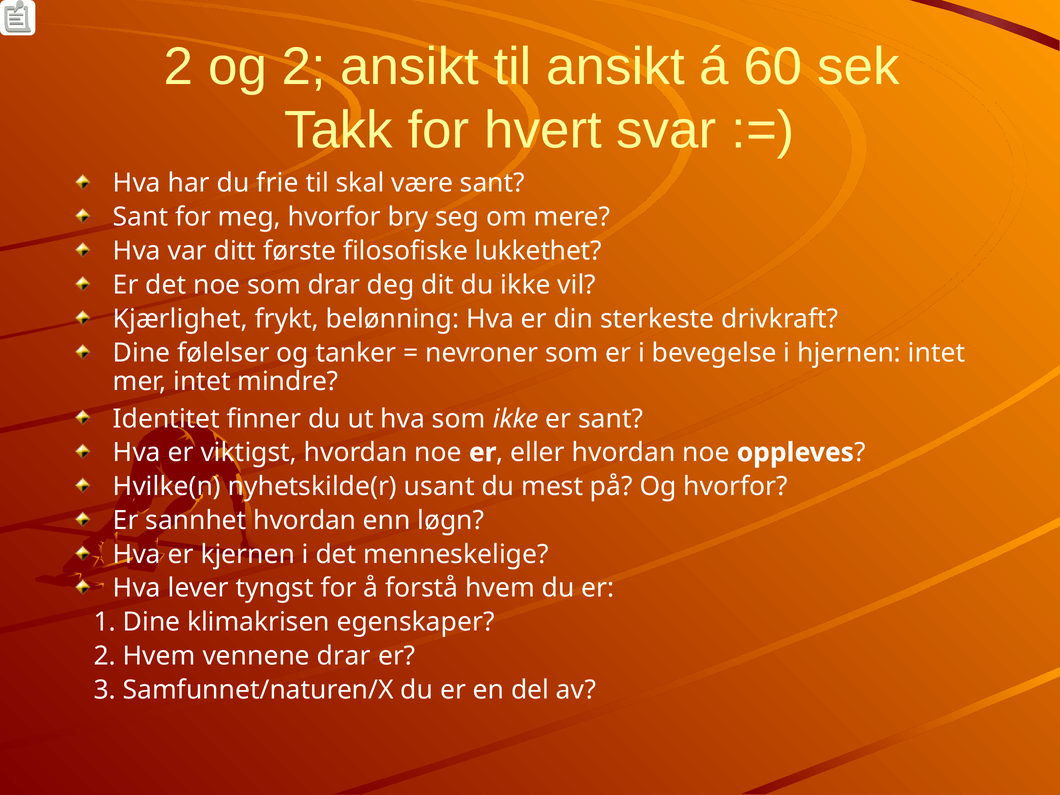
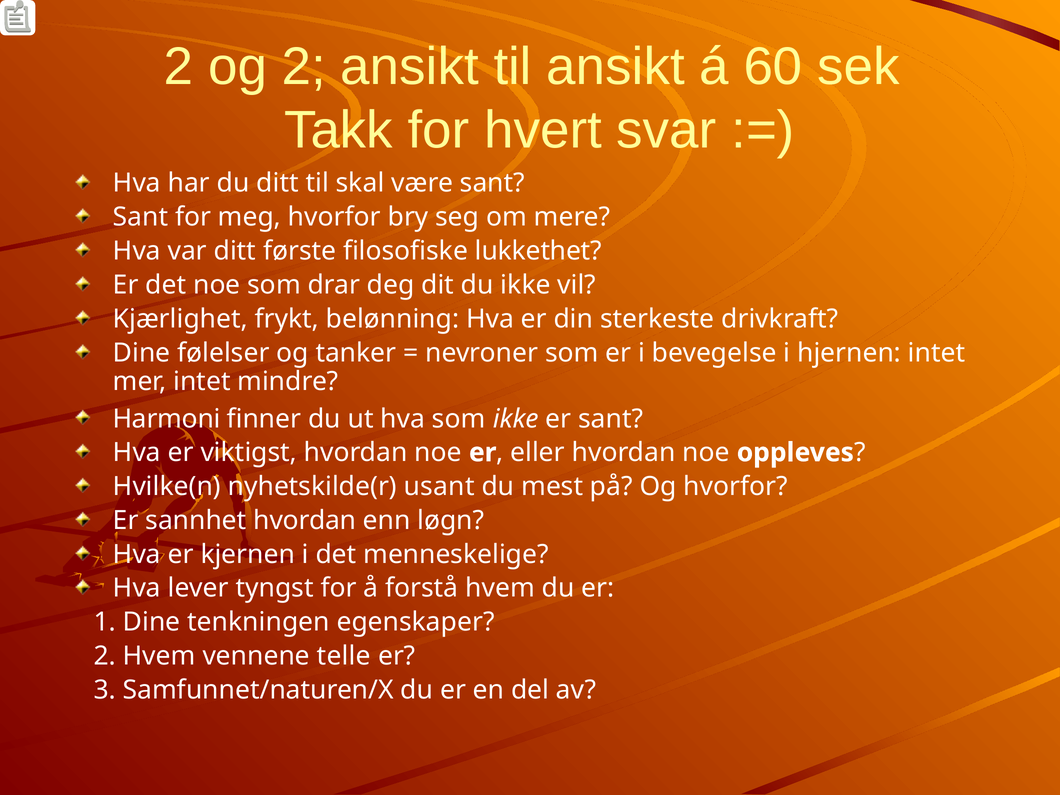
du frie: frie -> ditt (278, 183)
Identitet: Identitet -> Harmoni (167, 419)
klimakrisen: klimakrisen -> tenkningen (258, 622)
vennene drar: drar -> telle (344, 656)
